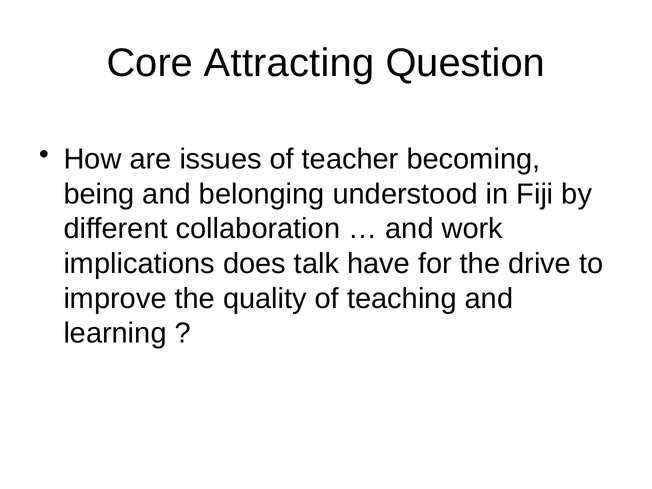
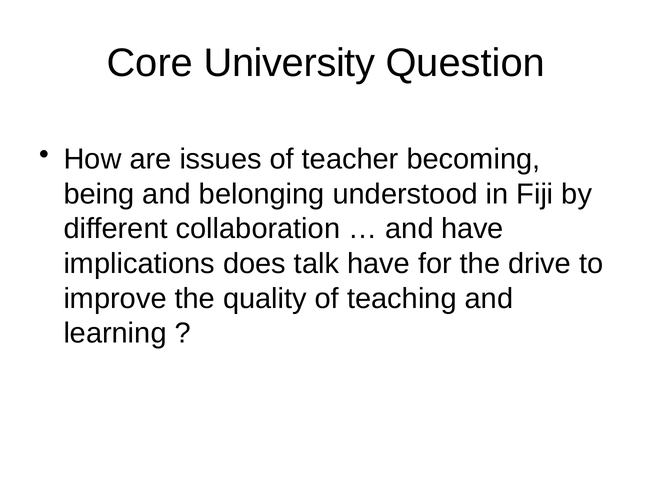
Attracting: Attracting -> University (289, 63)
and work: work -> have (472, 229)
